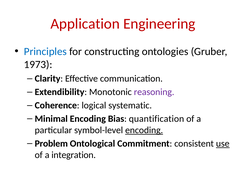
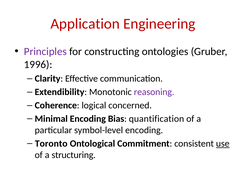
Principles colour: blue -> purple (45, 52)
1973: 1973 -> 1996 (38, 65)
systematic: systematic -> concerned (130, 106)
encoding underline: present -> none (144, 131)
Problem: Problem -> Toronto (51, 144)
integration: integration -> structuring (74, 155)
